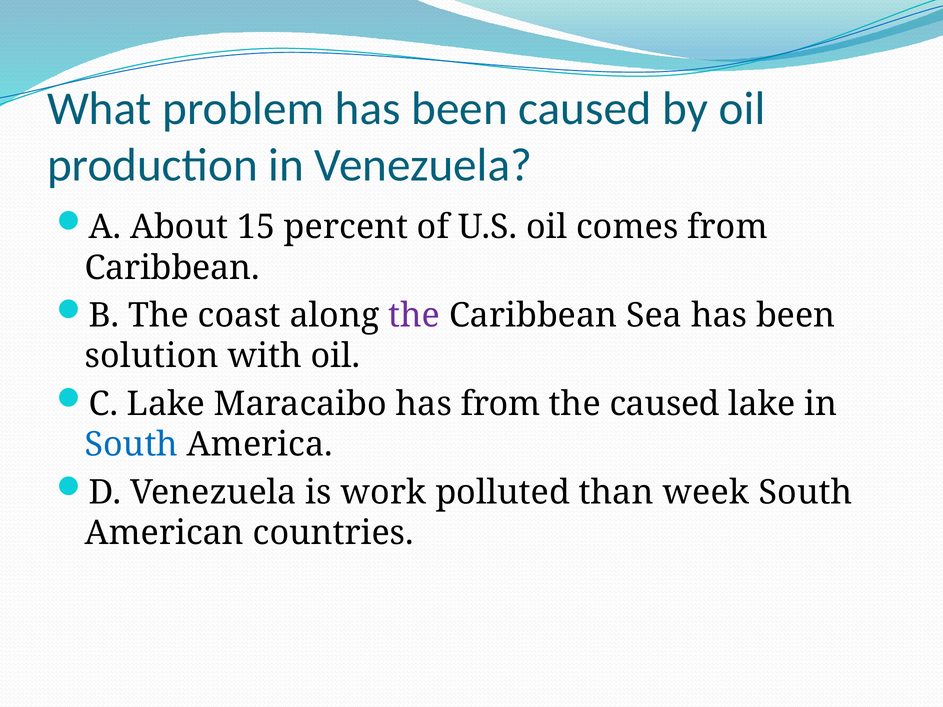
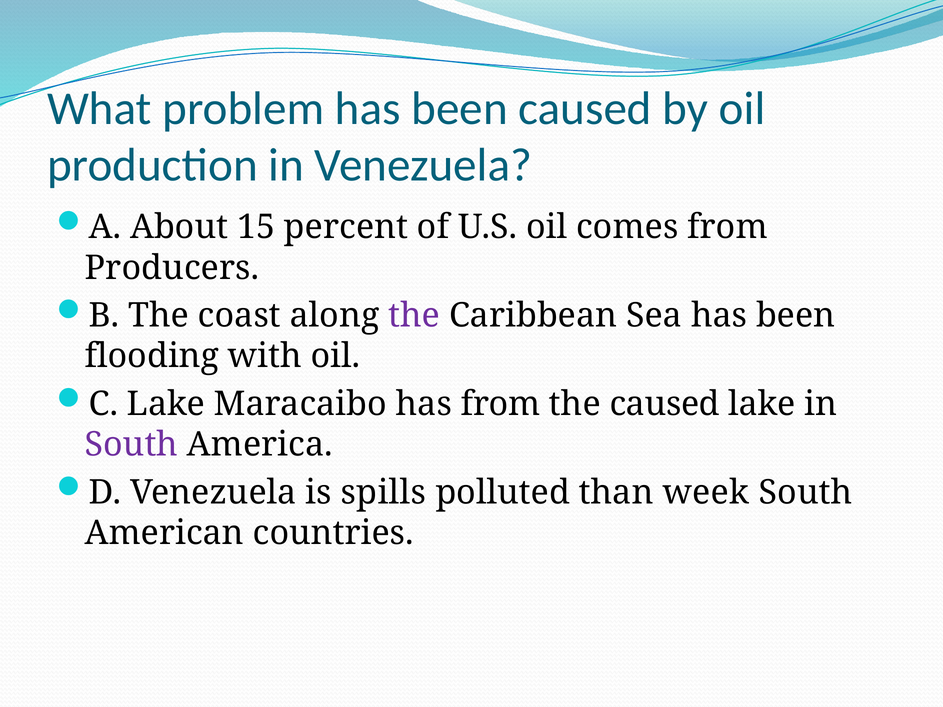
Caribbean: Caribbean -> Producers (172, 268)
solution: solution -> flooding (152, 356)
South colour: blue -> purple (131, 445)
work: work -> spills (383, 492)
